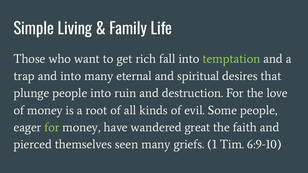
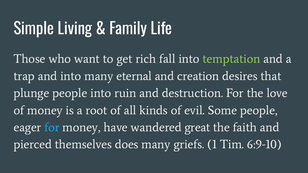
spiritual: spiritual -> creation (198, 76)
for colour: light green -> light blue (52, 127)
seen: seen -> does (127, 145)
